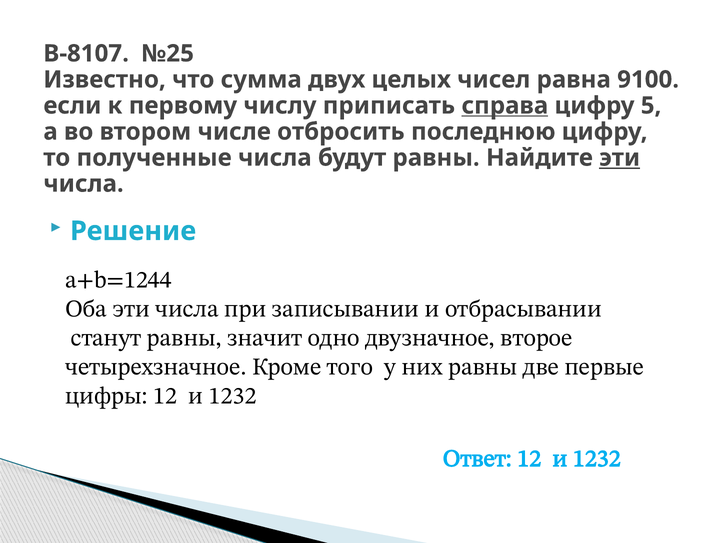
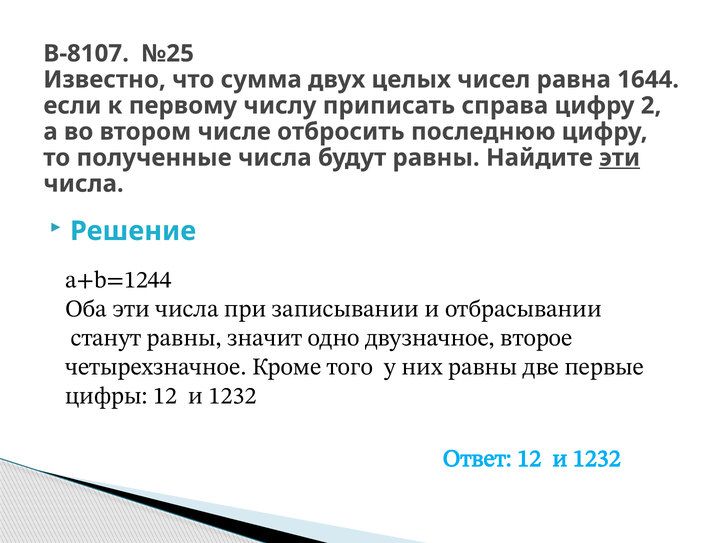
9100: 9100 -> 1644 (648, 80)
справа underline: present -> none (505, 106)
5: 5 -> 2 (651, 106)
